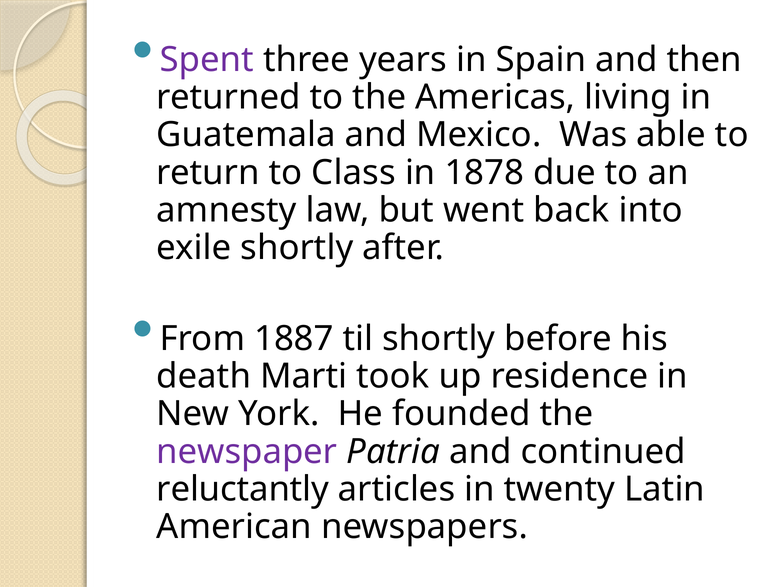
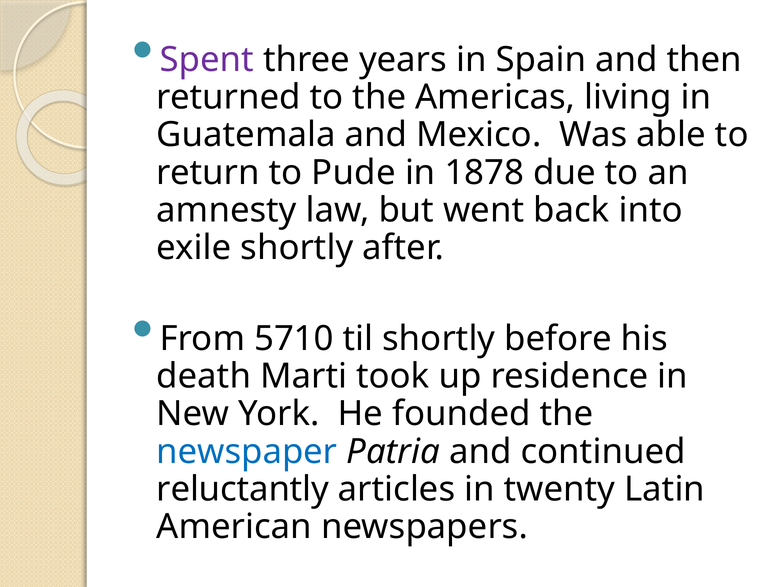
Class: Class -> Pude (354, 173)
1887: 1887 -> 5710 (294, 339)
newspaper colour: purple -> blue (247, 452)
